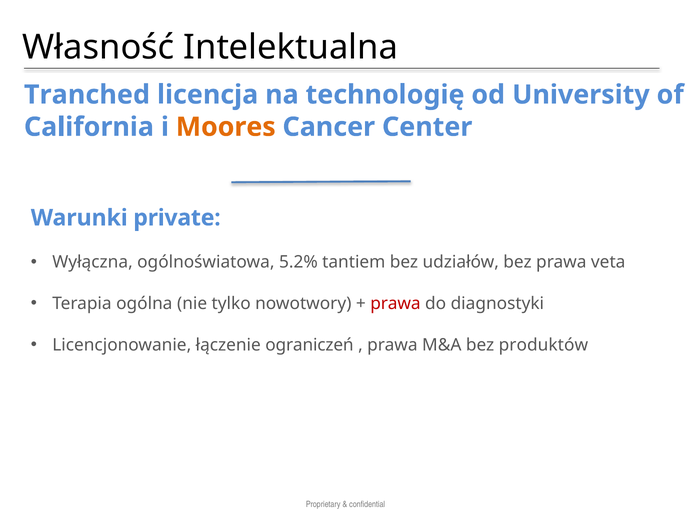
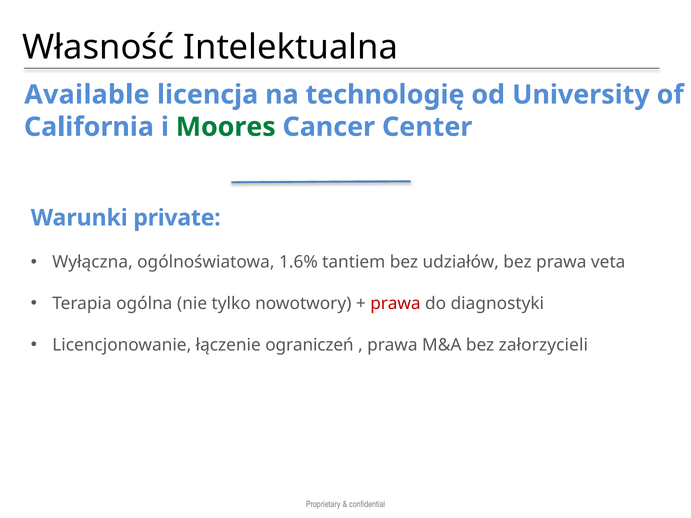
Tranched: Tranched -> Available (87, 95)
Moores colour: orange -> green (226, 127)
5.2%: 5.2% -> 1.6% (298, 262)
produktów: produktów -> załorzycieli (543, 345)
